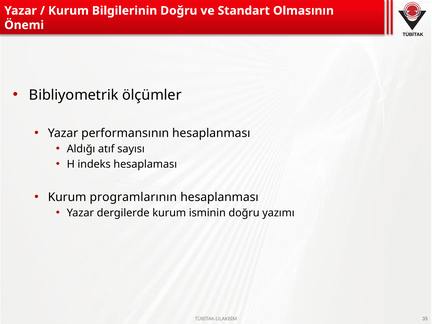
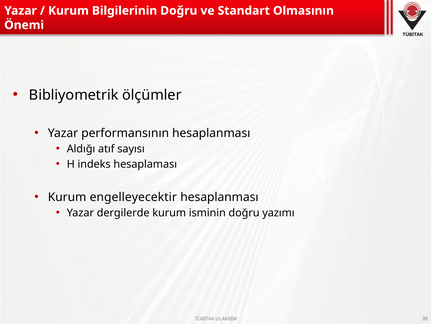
programlarının: programlarının -> engelleyecektir (133, 197)
